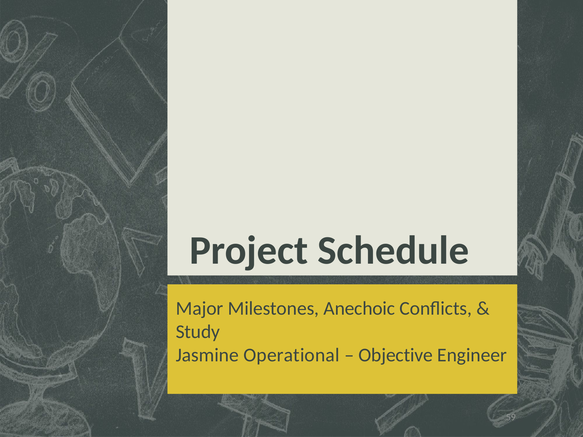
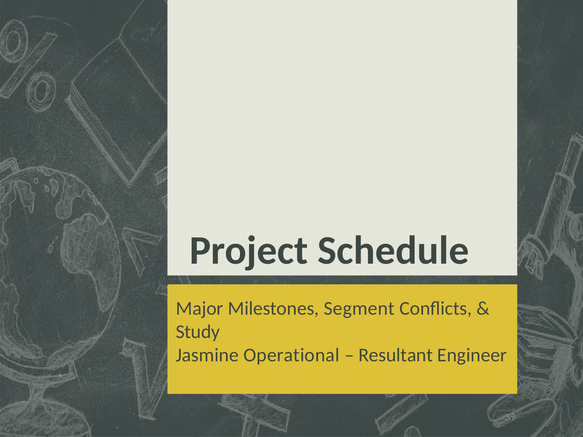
Anechoic: Anechoic -> Segment (359, 309)
Objective: Objective -> Resultant (396, 355)
